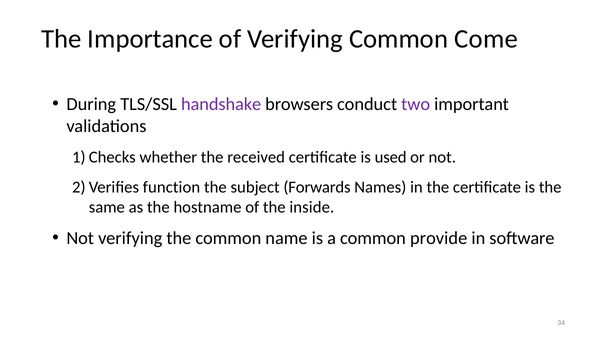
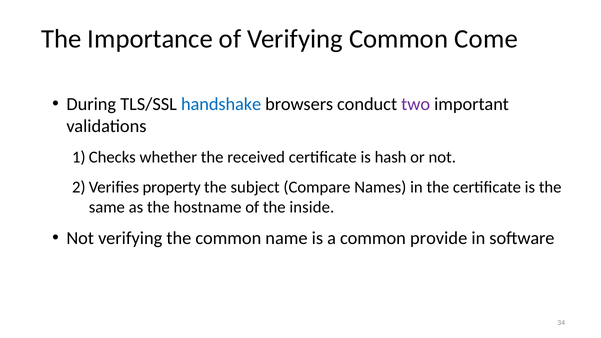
handshake colour: purple -> blue (221, 104)
used: used -> hash (391, 157)
function: function -> property (172, 187)
Forwards: Forwards -> Compare (317, 187)
